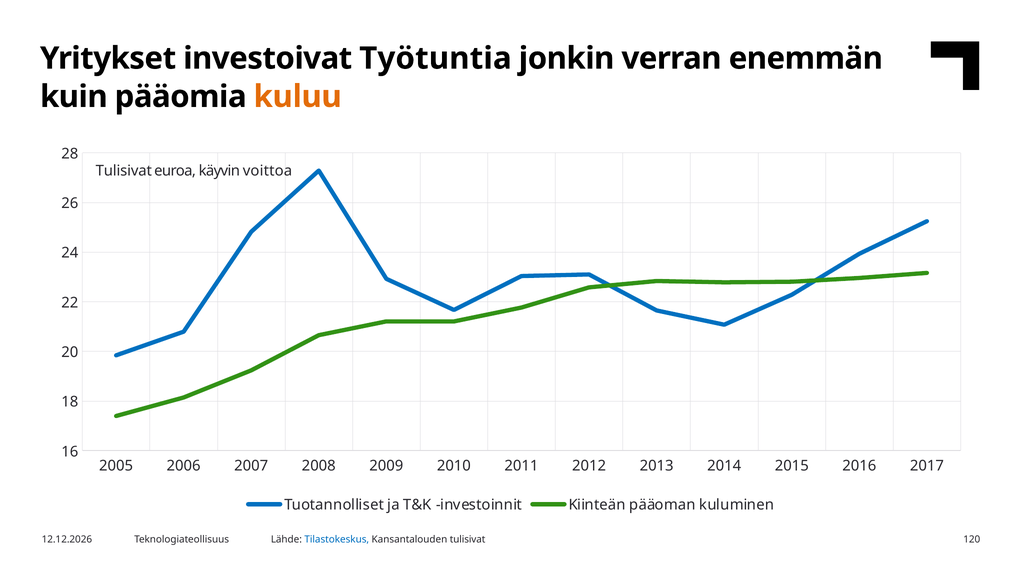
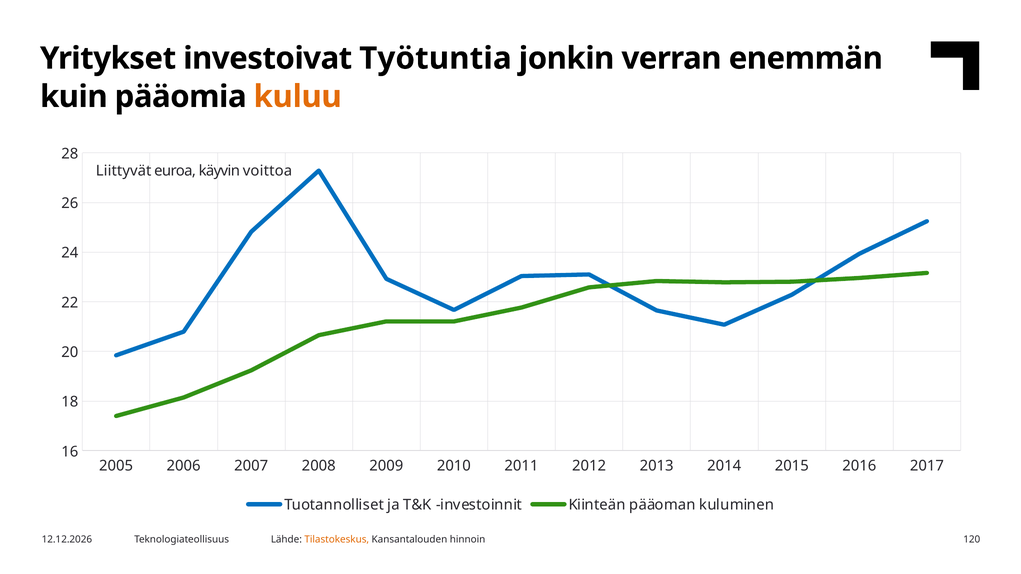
Tulisivat: Tulisivat -> Liittyvät (124, 171)
Tilastokeskus colour: blue -> orange (337, 540)
Kansantalouden tulisivat: tulisivat -> hinnoin (468, 540)
